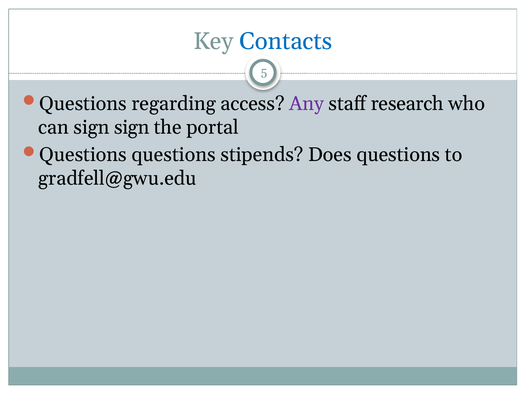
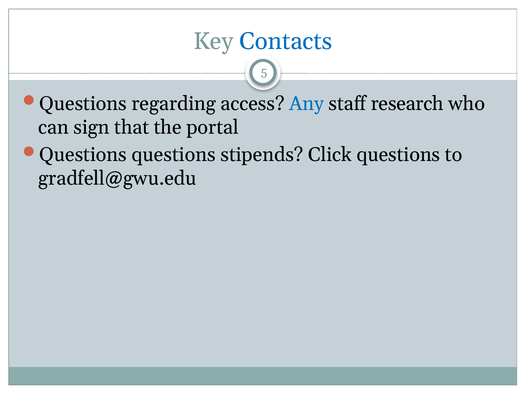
Any colour: purple -> blue (307, 104)
sign sign: sign -> that (132, 127)
Does: Does -> Click (330, 155)
